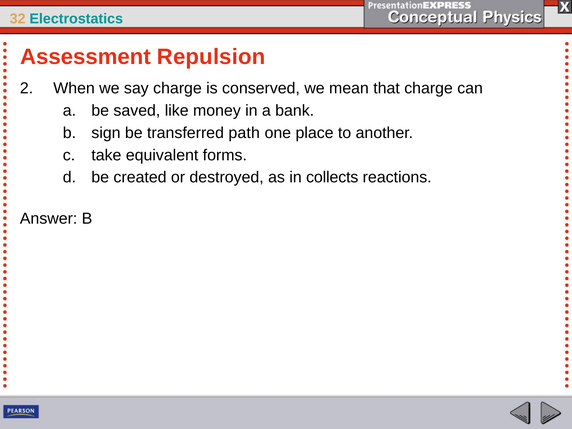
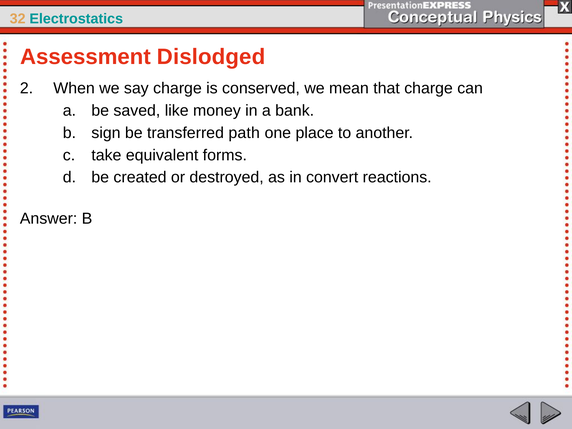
Repulsion: Repulsion -> Dislodged (211, 57)
collects: collects -> convert (332, 177)
